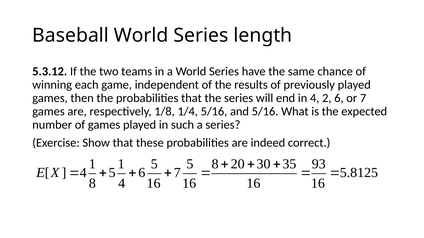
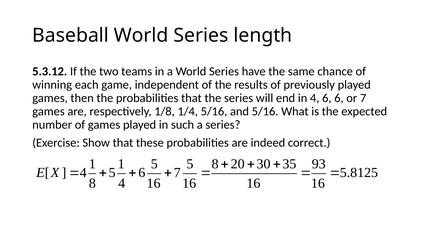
4 2: 2 -> 6 (327, 98)
